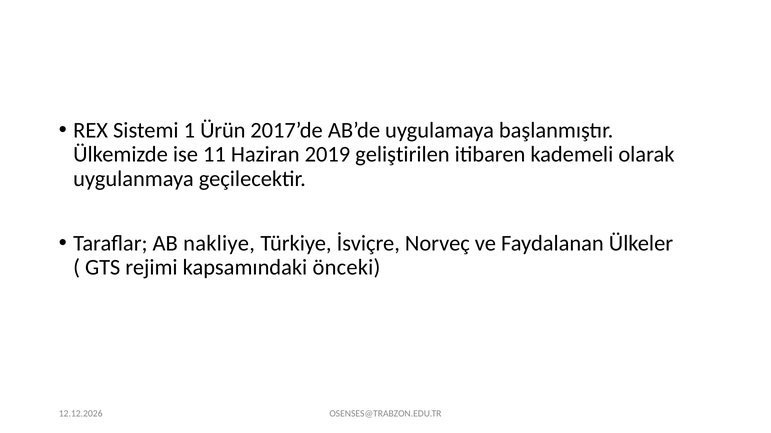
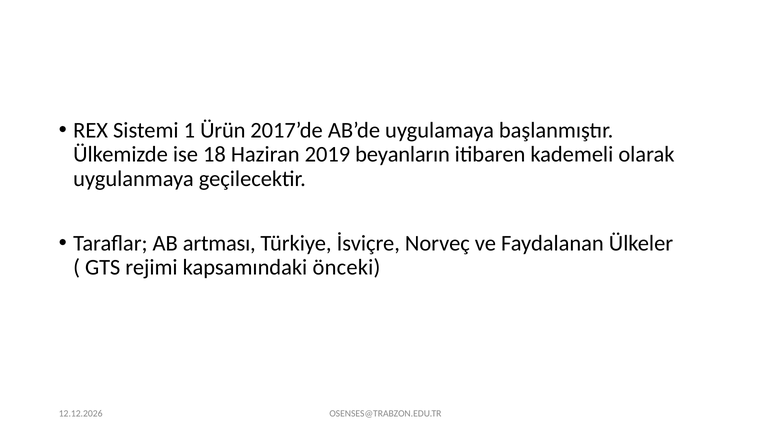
11: 11 -> 18 (214, 155)
geliştirilen: geliştirilen -> beyanların (403, 155)
nakliye: nakliye -> artması (219, 244)
